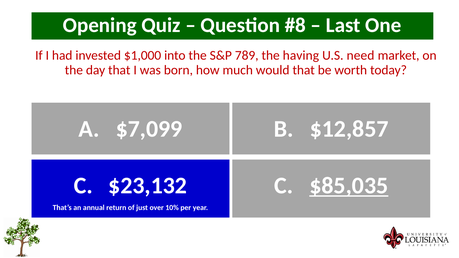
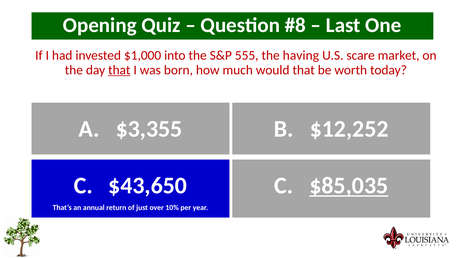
789: 789 -> 555 (247, 56)
need: need -> scare (361, 56)
that underline: none -> present (119, 70)
$7,099: $7,099 -> $3,355 (149, 129)
$12,857: $12,857 -> $12,252 (349, 129)
$23,132: $23,132 -> $43,650 (148, 186)
